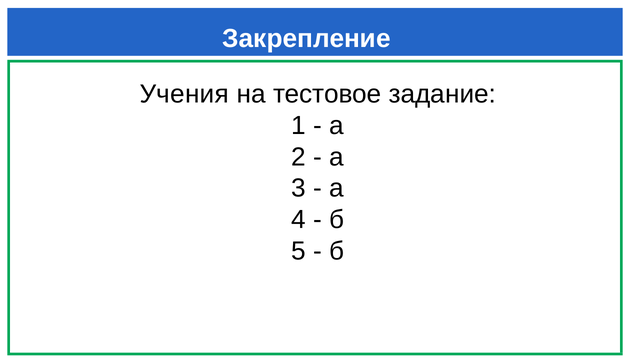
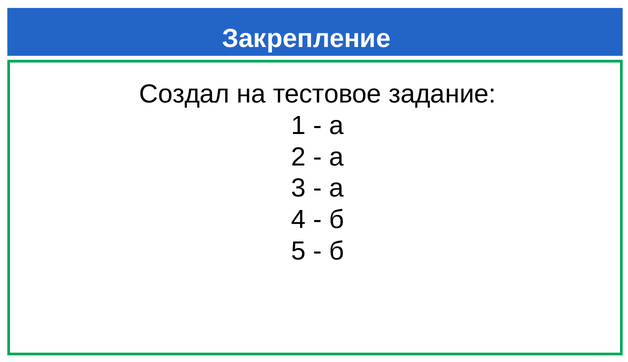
Учения: Учения -> Создал (184, 94)
